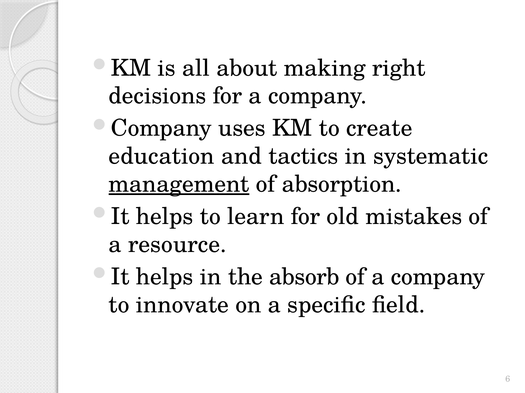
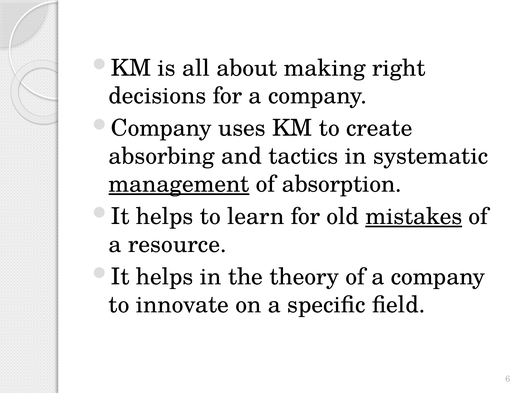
education: education -> absorbing (162, 157)
mistakes underline: none -> present (414, 217)
absorb: absorb -> theory (304, 277)
